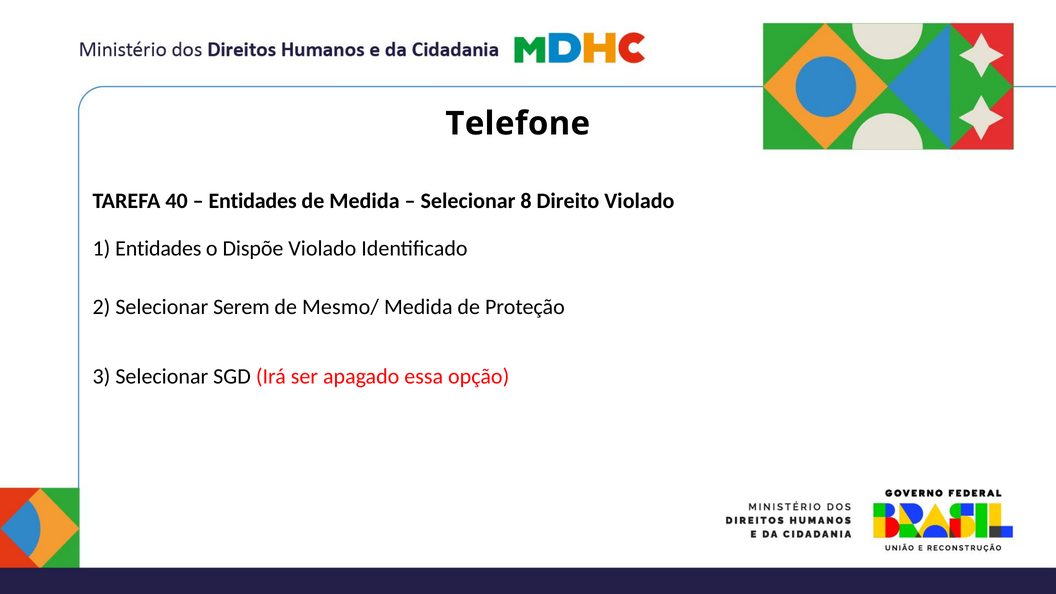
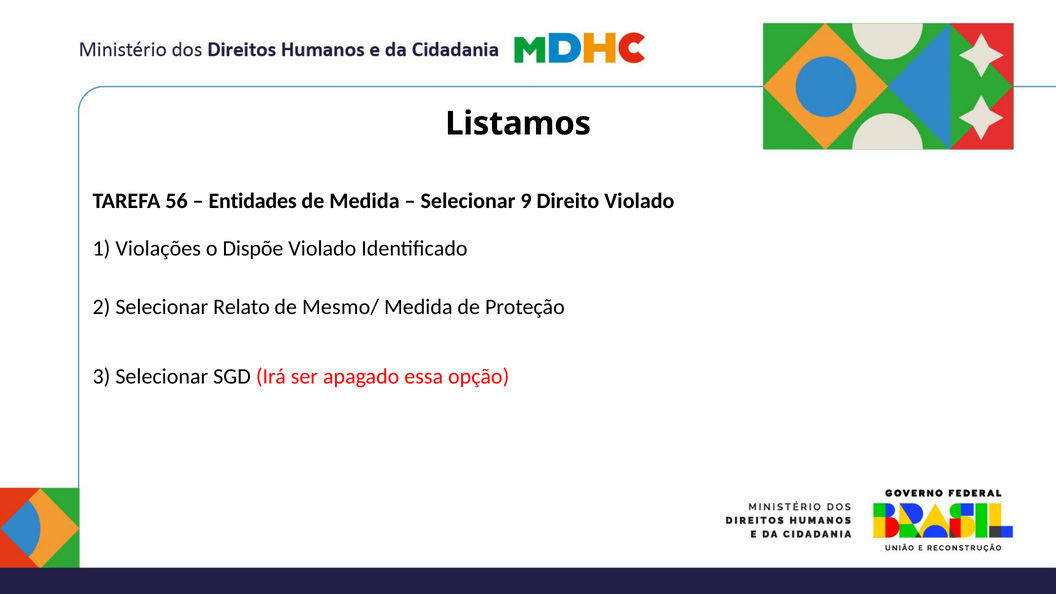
Telefone: Telefone -> Listamos (518, 124)
40: 40 -> 56 (177, 201)
8: 8 -> 9 (526, 201)
1 Entidades: Entidades -> Violações (158, 249)
Serem: Serem -> Relato (241, 307)
